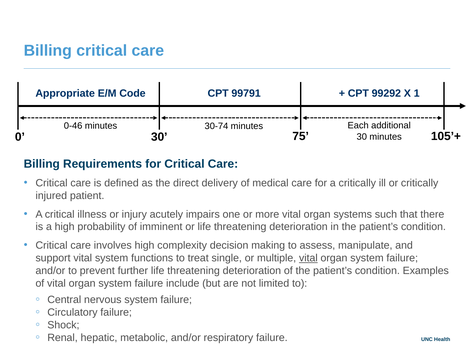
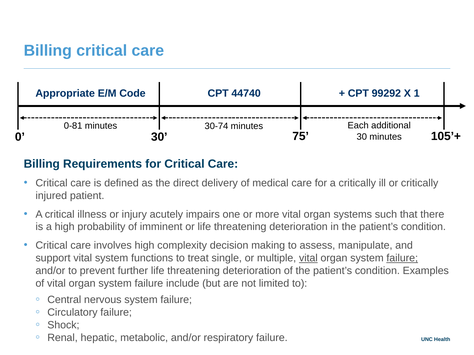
99791: 99791 -> 44740 (246, 94)
0-46: 0-46 -> 0-81 (73, 126)
failure underline: none -> present (402, 258)
